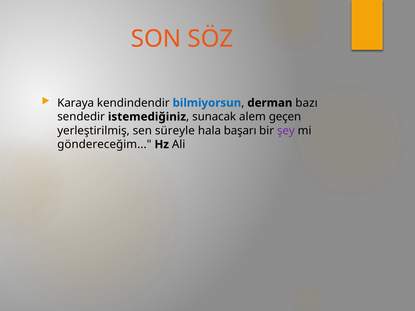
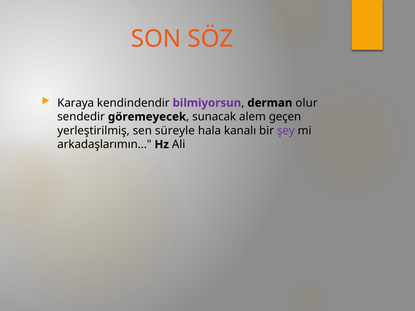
bilmiyorsun colour: blue -> purple (207, 103)
bazı: bazı -> olur (307, 103)
istemediğiniz: istemediğiniz -> göremeyecek (147, 117)
başarı: başarı -> kanalı (240, 131)
göndereceğim: göndereceğim -> arkadaşlarımın (104, 144)
